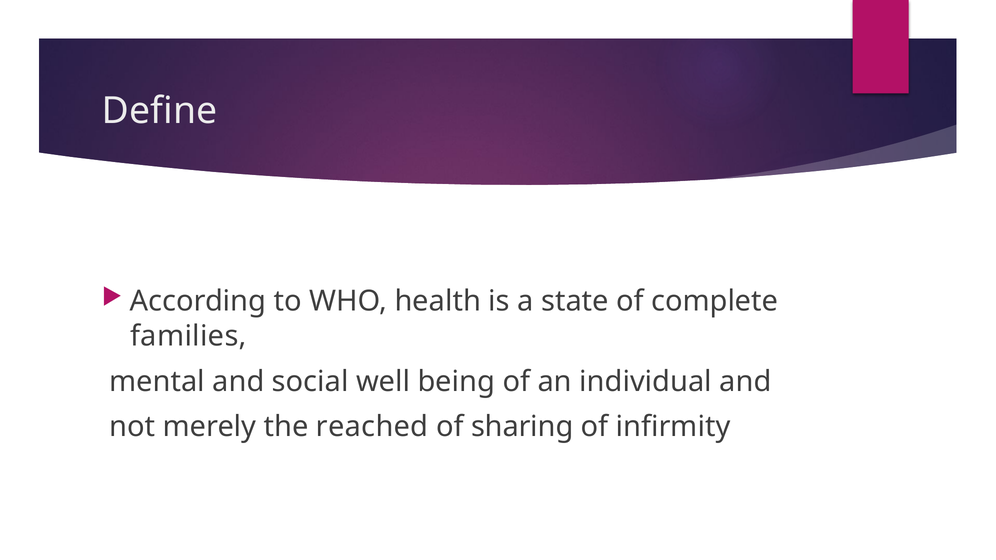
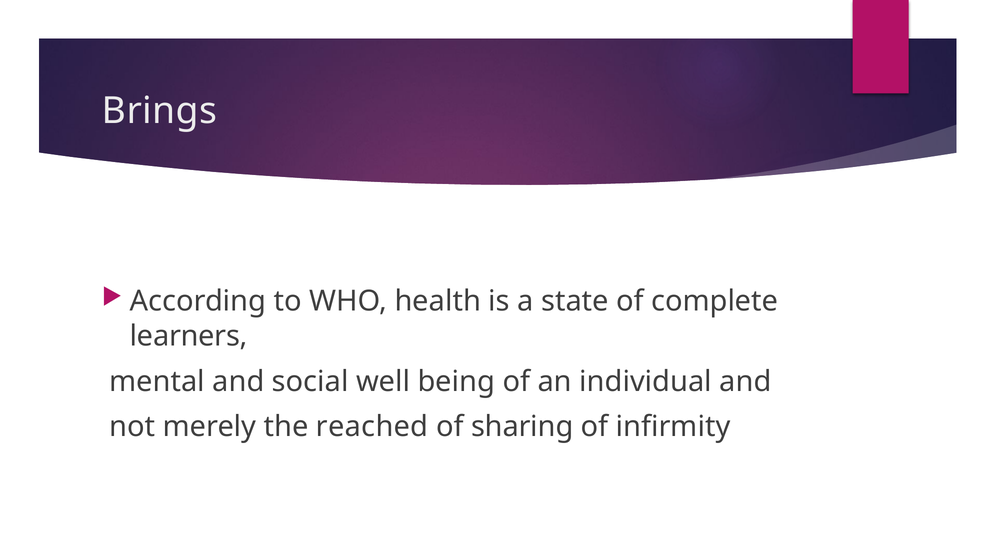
Define: Define -> Brings (160, 111)
families: families -> learners (189, 336)
